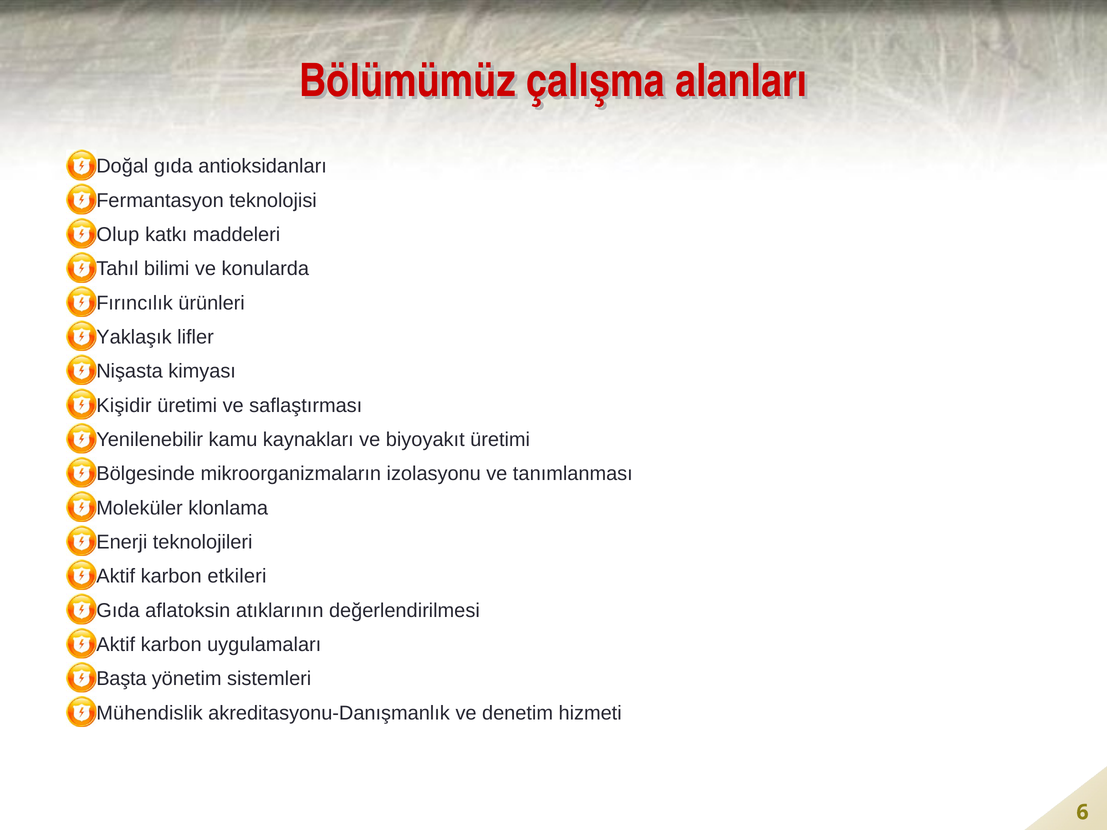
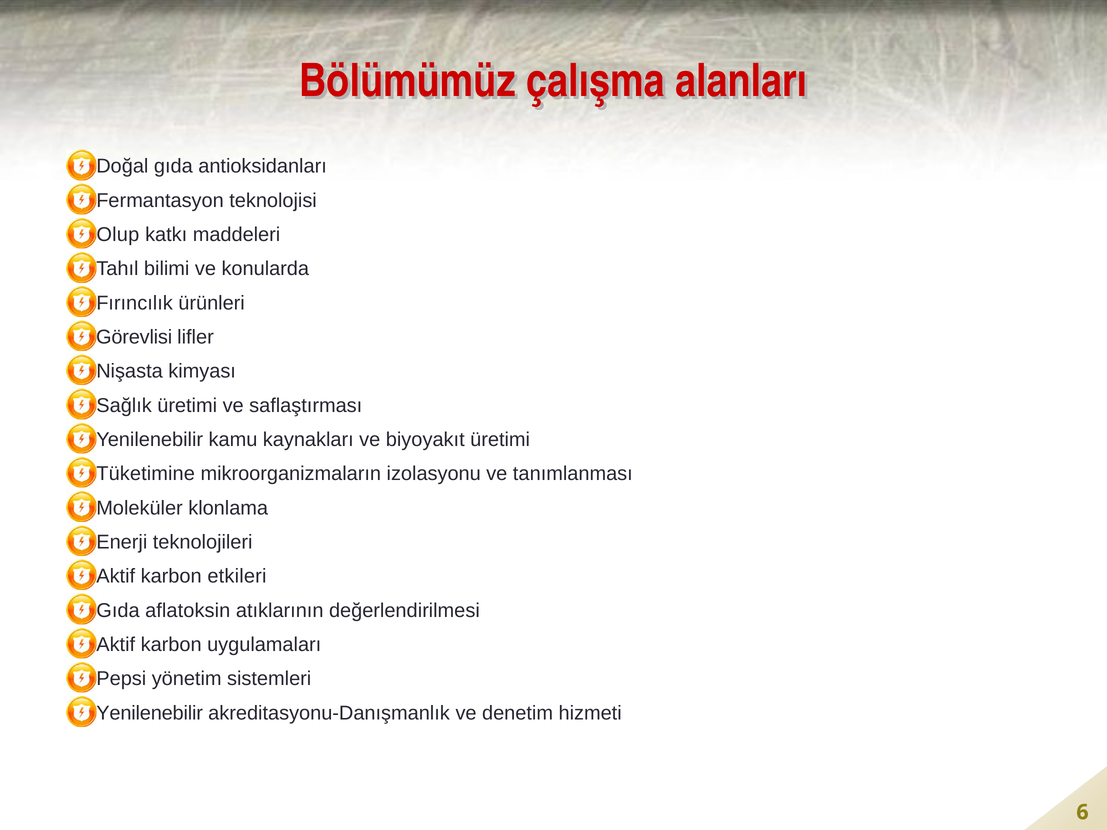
Yaklaşık: Yaklaşık -> Görevlisi (134, 337)
Kişidir: Kişidir -> Sağlık (124, 406)
Bölgesinde: Bölgesinde -> Tüketimine (146, 474)
Başta: Başta -> Pepsi (121, 679)
Mühendislik: Mühendislik -> Yenilenebilir (150, 713)
